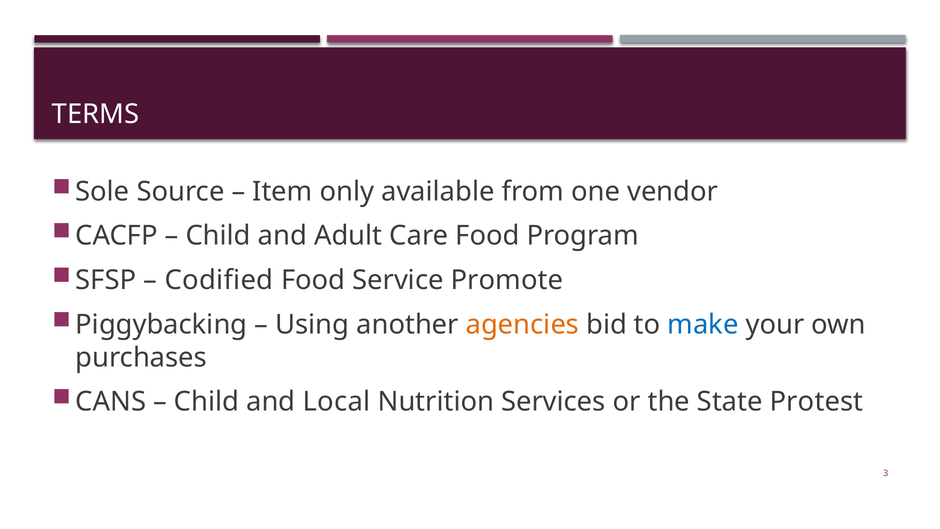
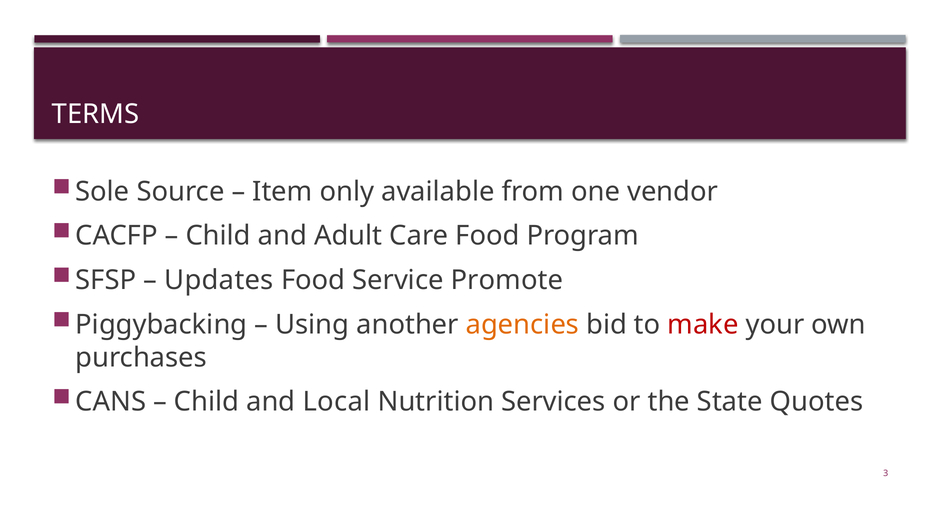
Codified: Codified -> Updates (219, 280)
make colour: blue -> red (703, 324)
Protest: Protest -> Quotes (817, 402)
